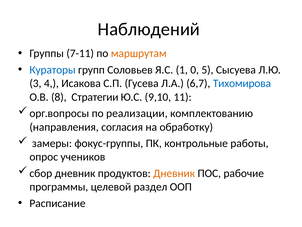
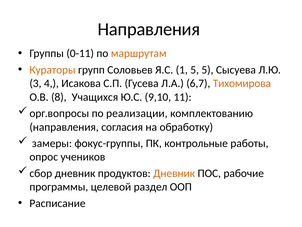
Наблюдений: Наблюдений -> Направления (149, 29)
7-11: 7-11 -> 0-11 (80, 53)
Кураторы colour: blue -> orange (53, 70)
1 0: 0 -> 5 (195, 70)
Тихомирова colour: blue -> orange (242, 83)
Стратегии: Стратегии -> Учащихся (95, 97)
